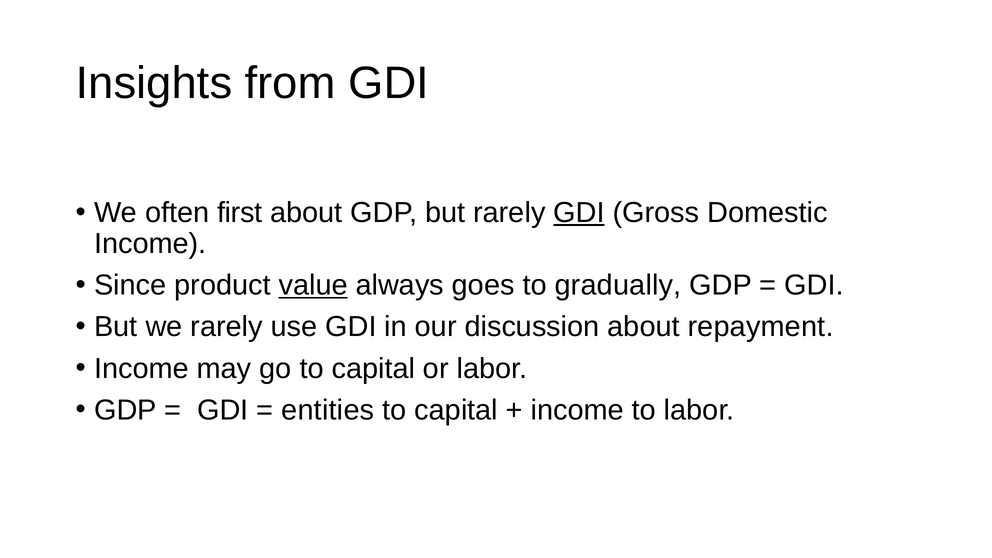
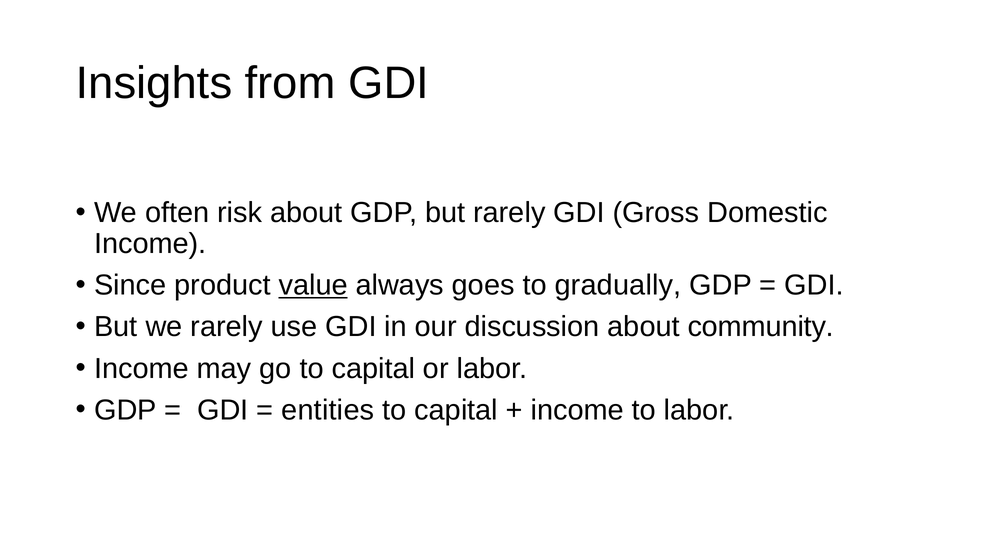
first: first -> risk (240, 213)
GDI underline: present -> none (579, 213)
repayment: repayment -> community (761, 327)
